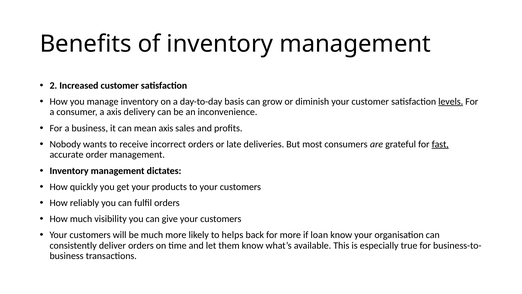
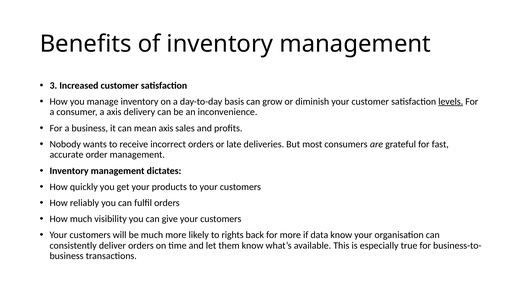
2: 2 -> 3 (53, 85)
fast underline: present -> none (440, 144)
helps: helps -> rights (233, 235)
loan: loan -> data (319, 235)
